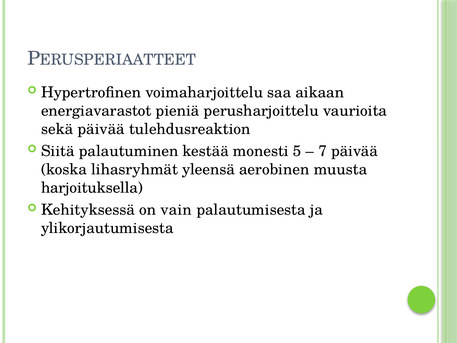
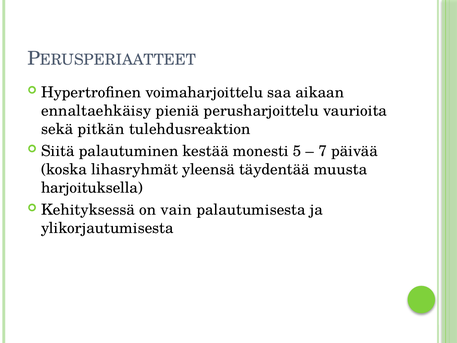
energiavarastot: energiavarastot -> ennaltaehkäisy (96, 111)
sekä päivää: päivää -> pitkän (101, 129)
aerobinen: aerobinen -> täydentää (274, 169)
